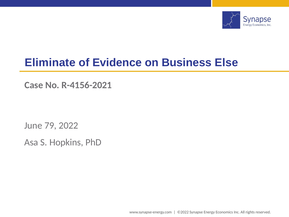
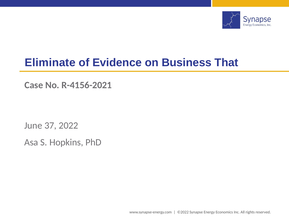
Else: Else -> That (226, 62)
79: 79 -> 37 (50, 125)
